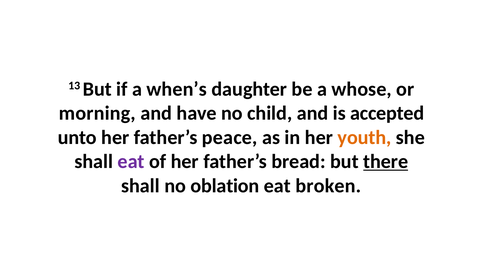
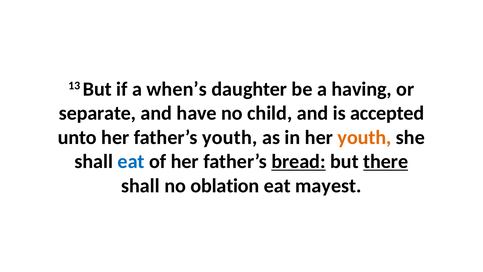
whose: whose -> having (362, 89)
morning: morning -> separate (97, 113)
father’s peace: peace -> youth (230, 137)
eat colour: purple -> blue (131, 161)
bread underline: none -> present (299, 161)
broken: broken -> mayest (328, 186)
